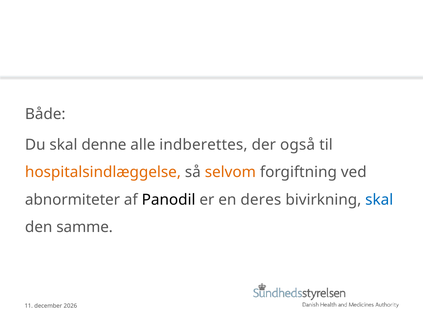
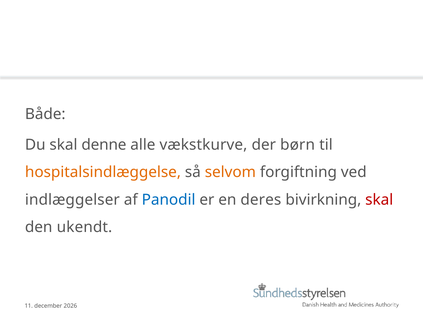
indberettes: indberettes -> vækstkurve (203, 145)
også: også -> børn (298, 145)
abnormiteter: abnormiteter -> indlæggelser (72, 200)
Panodil colour: black -> blue (169, 200)
skal colour: blue -> red (379, 200)
samme: samme -> ukendt (84, 227)
